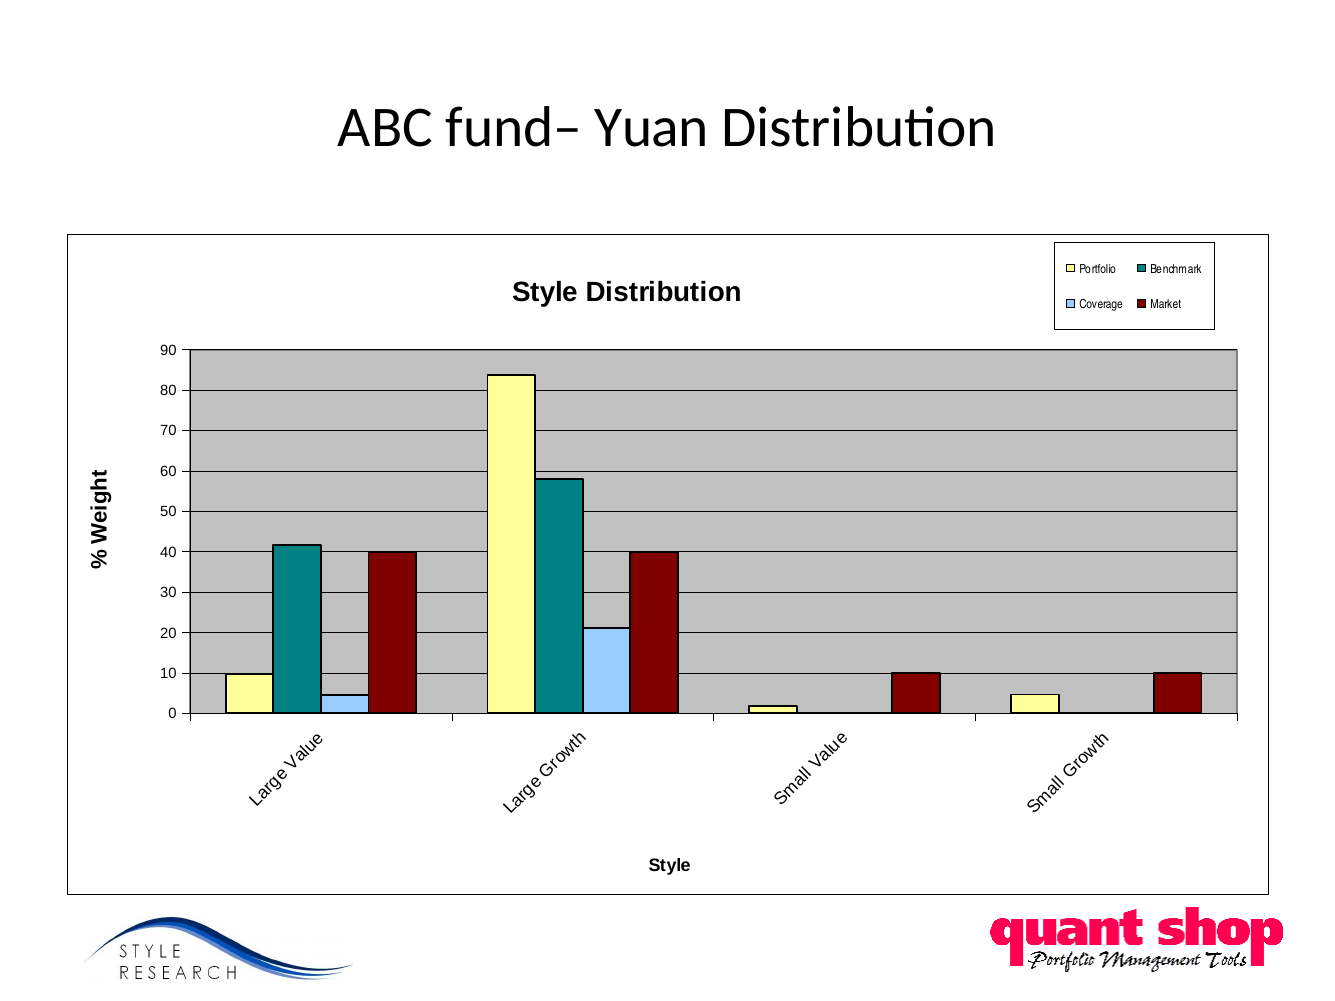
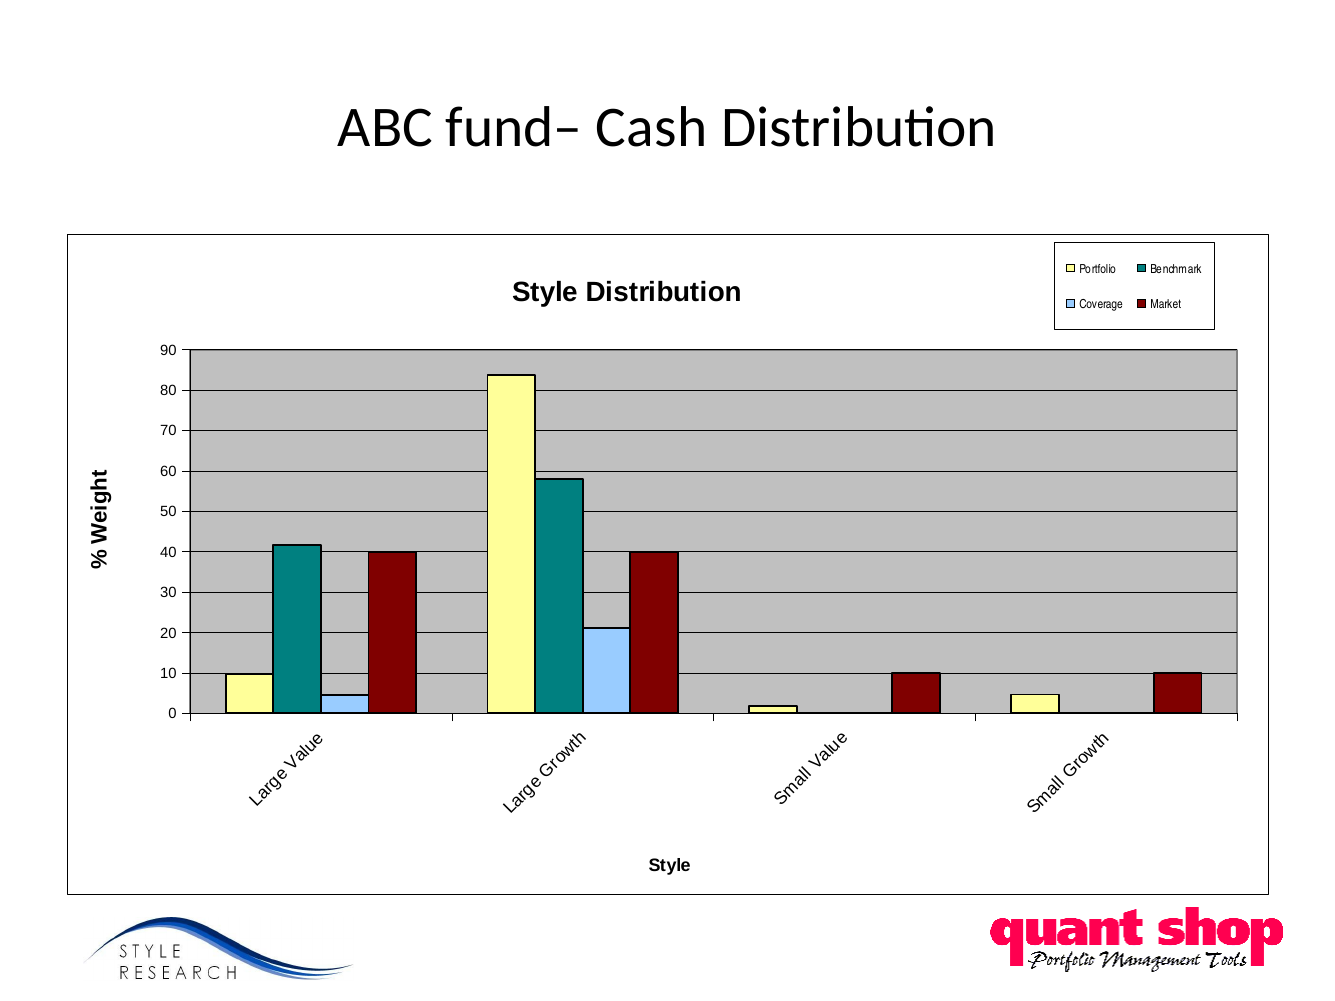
Yuan: Yuan -> Cash (651, 128)
